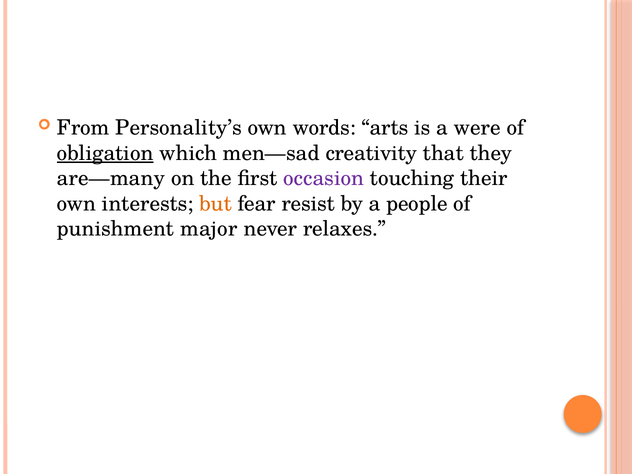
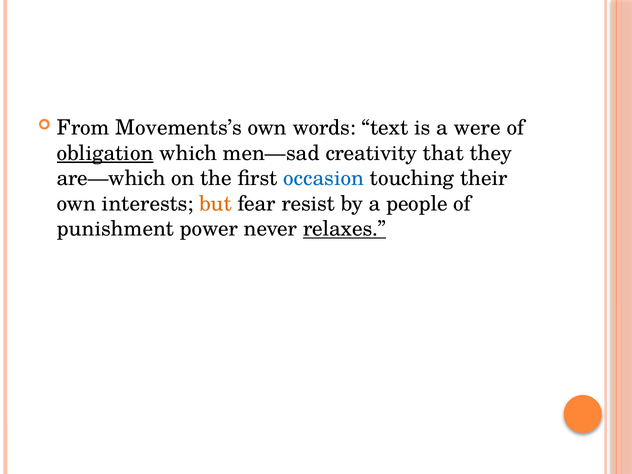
Personality’s: Personality’s -> Movements’s (179, 128)
arts: arts -> text (385, 128)
are—many: are—many -> are—which (111, 178)
occasion colour: purple -> blue (324, 178)
major: major -> power (209, 229)
relaxes underline: none -> present (345, 229)
